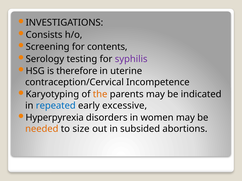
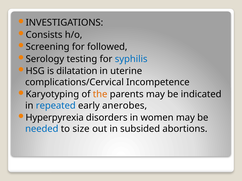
contents: contents -> followed (107, 47)
syphilis colour: purple -> blue (131, 59)
therefore: therefore -> dilatation (77, 71)
contraception/Cervical: contraception/Cervical -> complications/Cervical (75, 82)
excessive: excessive -> anerobes (125, 106)
needed colour: orange -> blue (42, 129)
